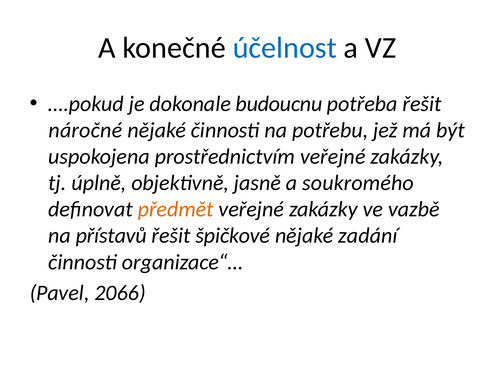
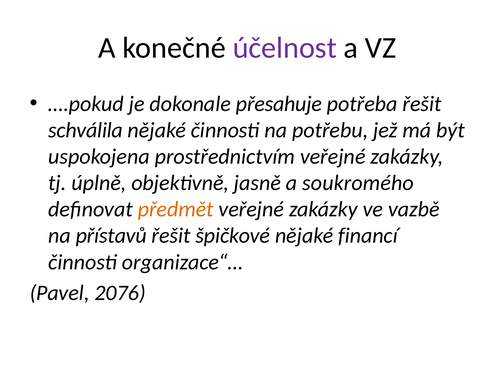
účelnost colour: blue -> purple (285, 48)
budoucnu: budoucnu -> přesahuje (279, 104)
náročné: náročné -> schválila (86, 130)
zadání: zadání -> financí (368, 236)
2066: 2066 -> 2076 (120, 293)
